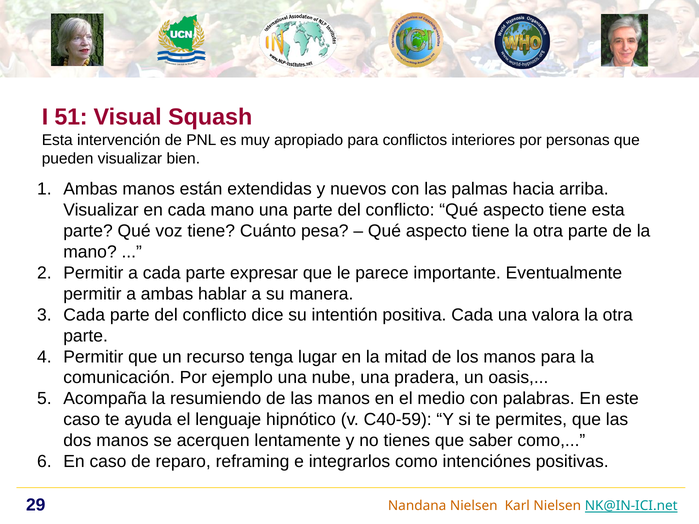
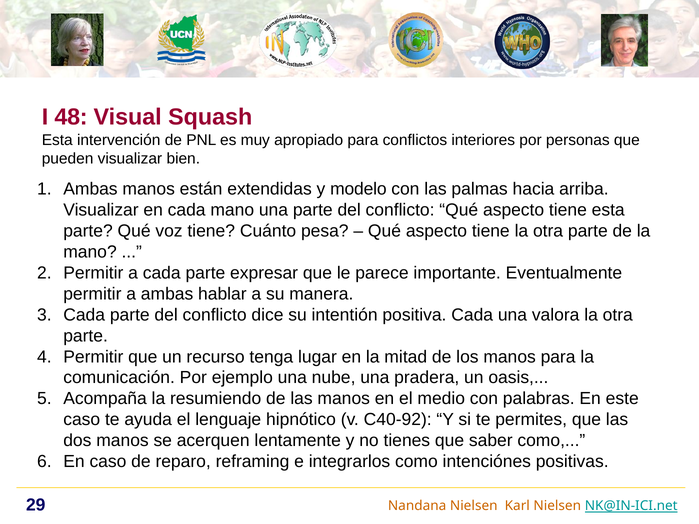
51: 51 -> 48 (71, 117)
nuevos: nuevos -> modelo (358, 189)
C40-59: C40-59 -> C40-92 (398, 420)
